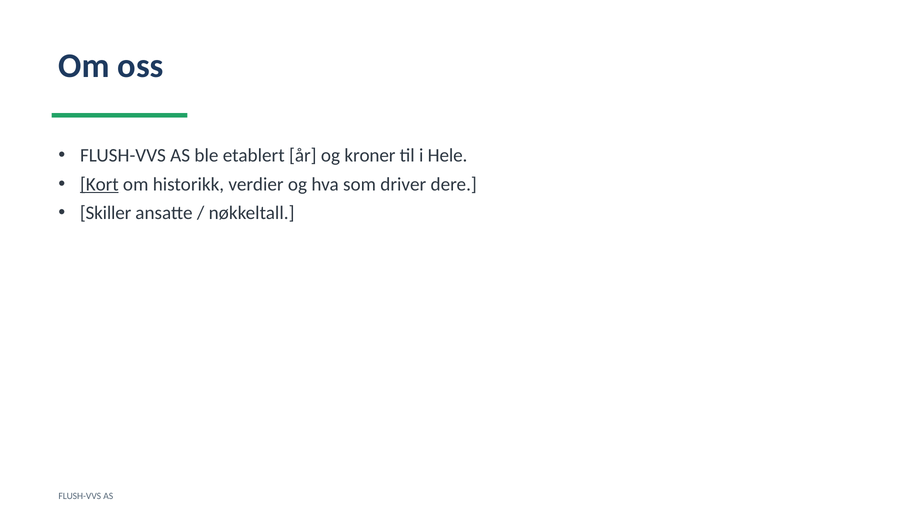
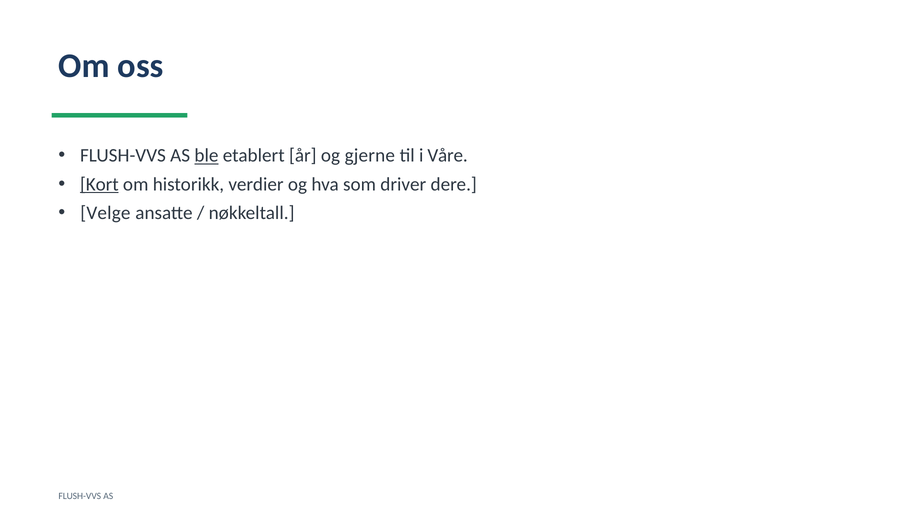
ble underline: none -> present (206, 156)
kroner: kroner -> gjerne (370, 156)
Hele: Hele -> Våre (448, 156)
Skiller: Skiller -> Velge (105, 213)
